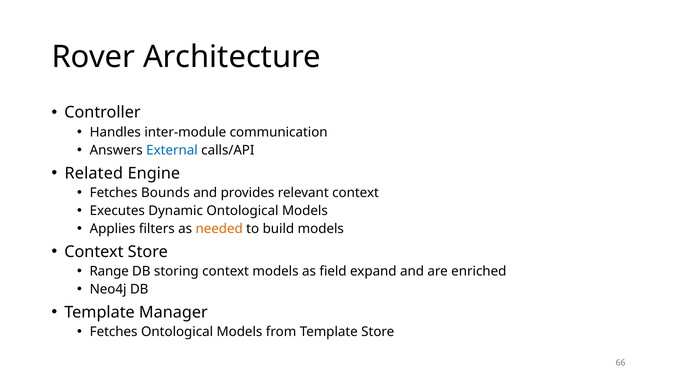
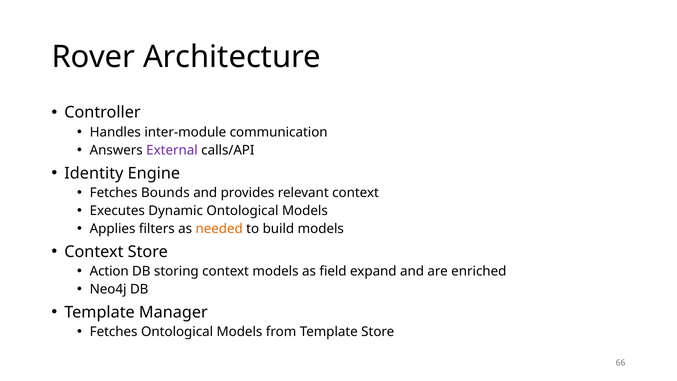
External colour: blue -> purple (172, 150)
Related: Related -> Identity (94, 173)
Range: Range -> Action (109, 271)
